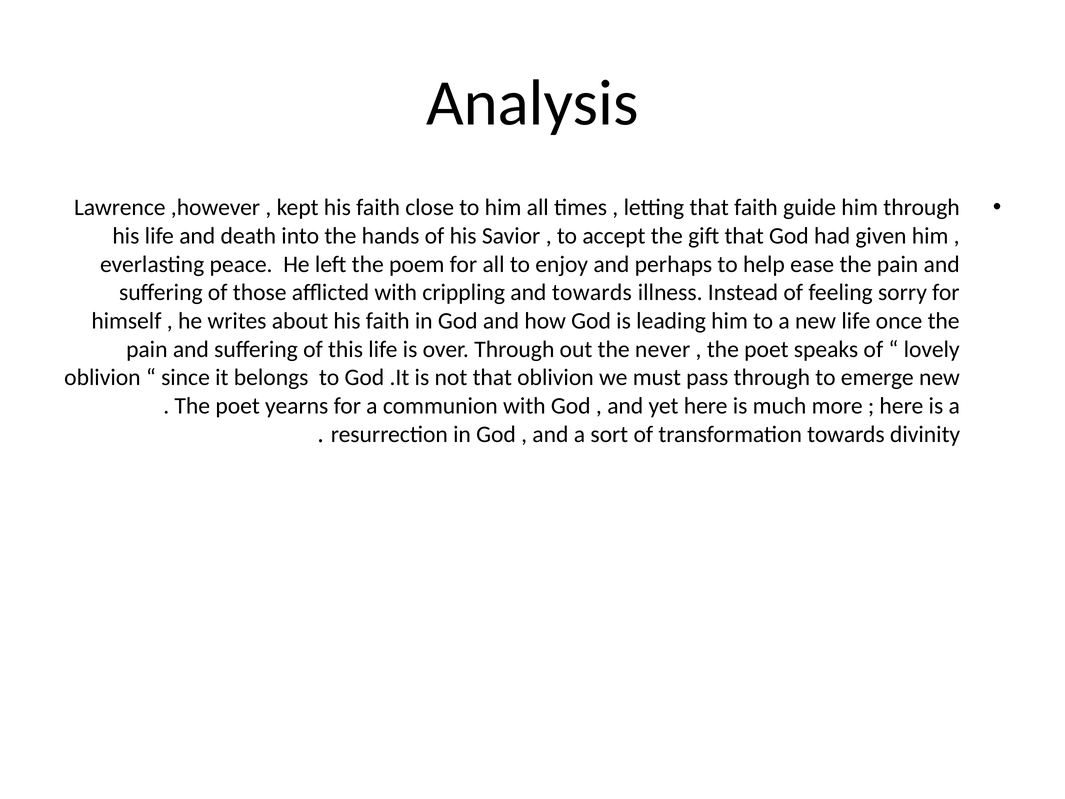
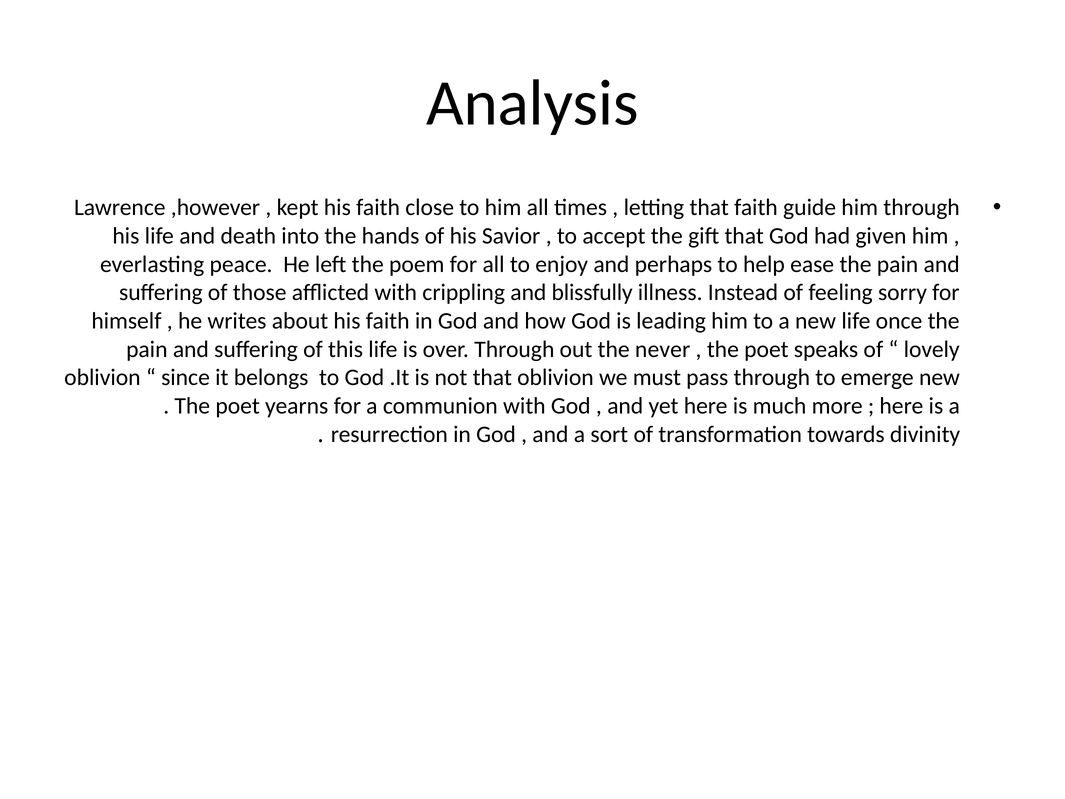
and towards: towards -> blissfully (592, 293)
